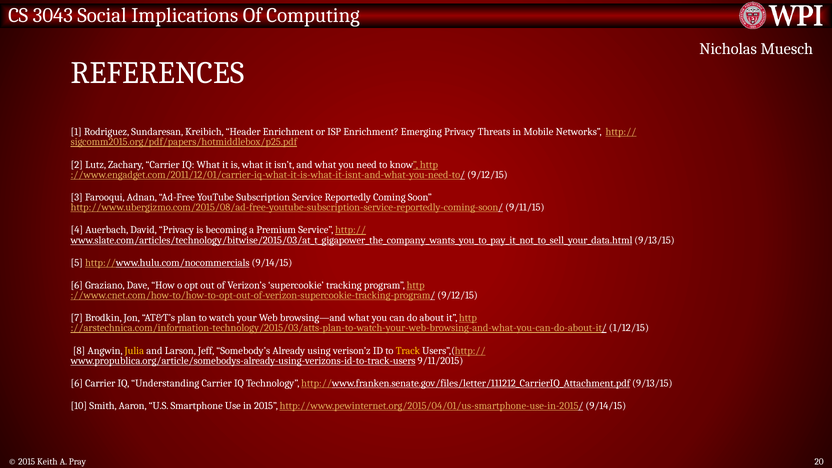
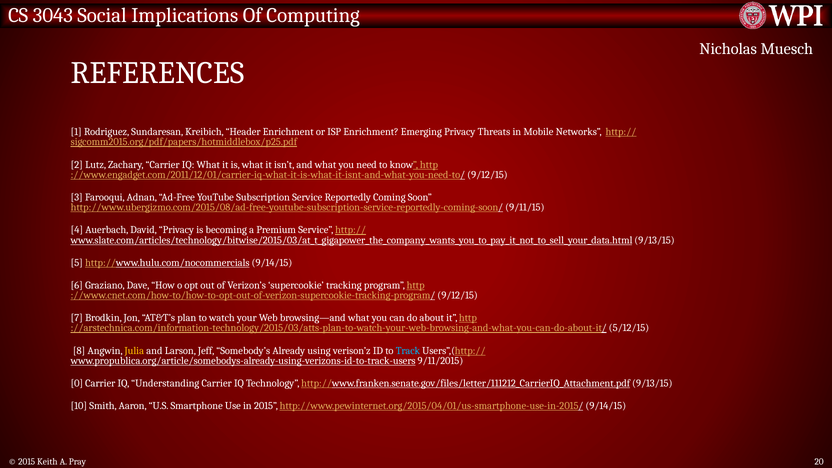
1/12/15: 1/12/15 -> 5/12/15 (629, 328)
Track colour: yellow -> light blue (408, 351)
6: 6 -> 0 (77, 383)
